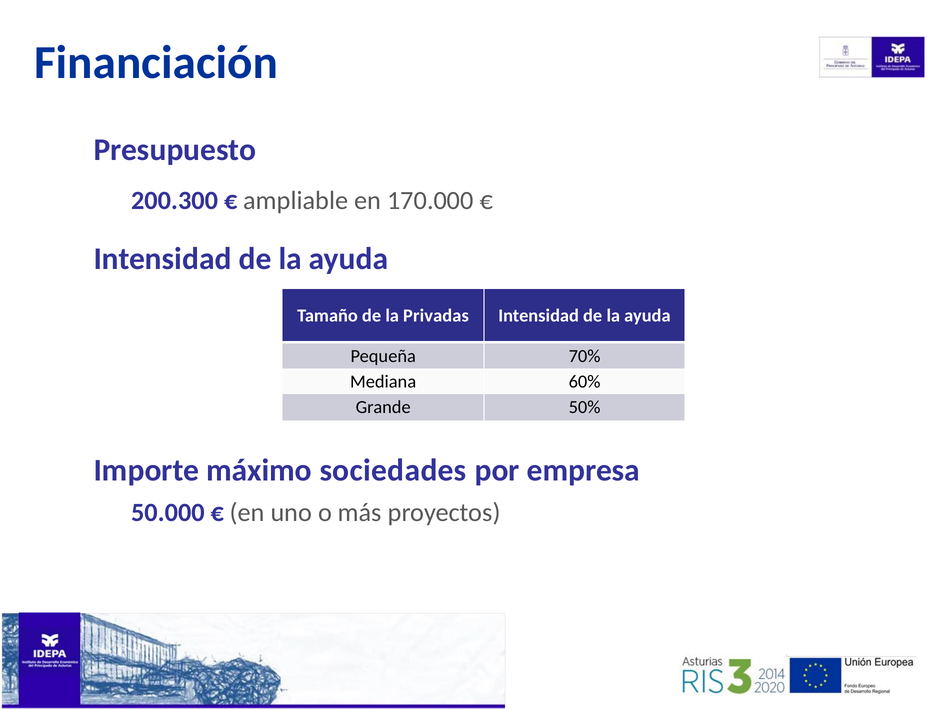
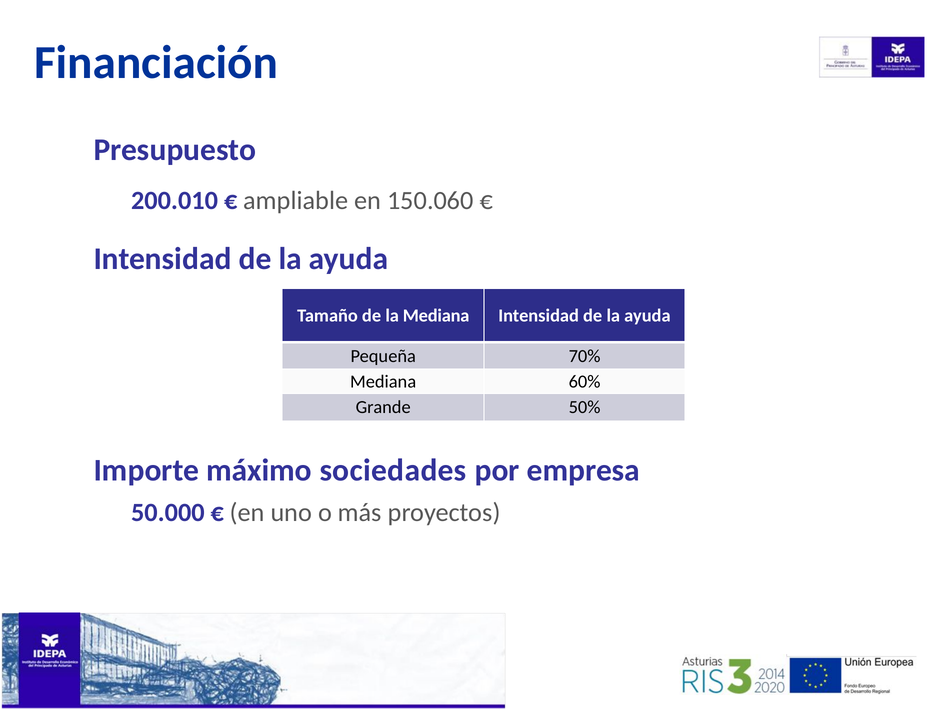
200.300: 200.300 -> 200.010 (174, 201)
170.000: 170.000 -> 150.060 (430, 201)
la Privadas: Privadas -> Mediana (436, 316)
